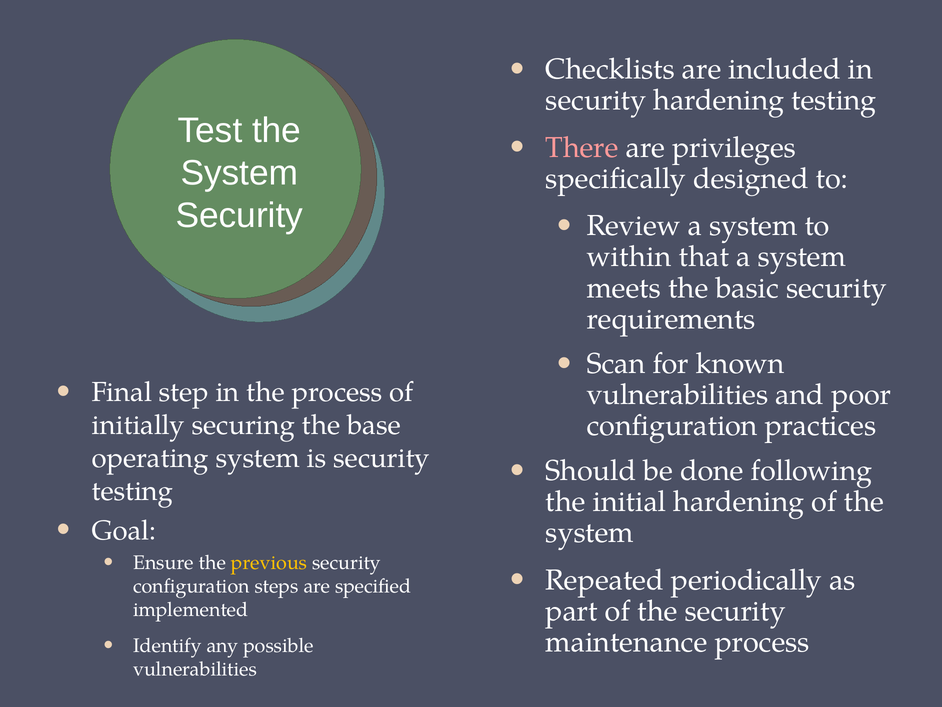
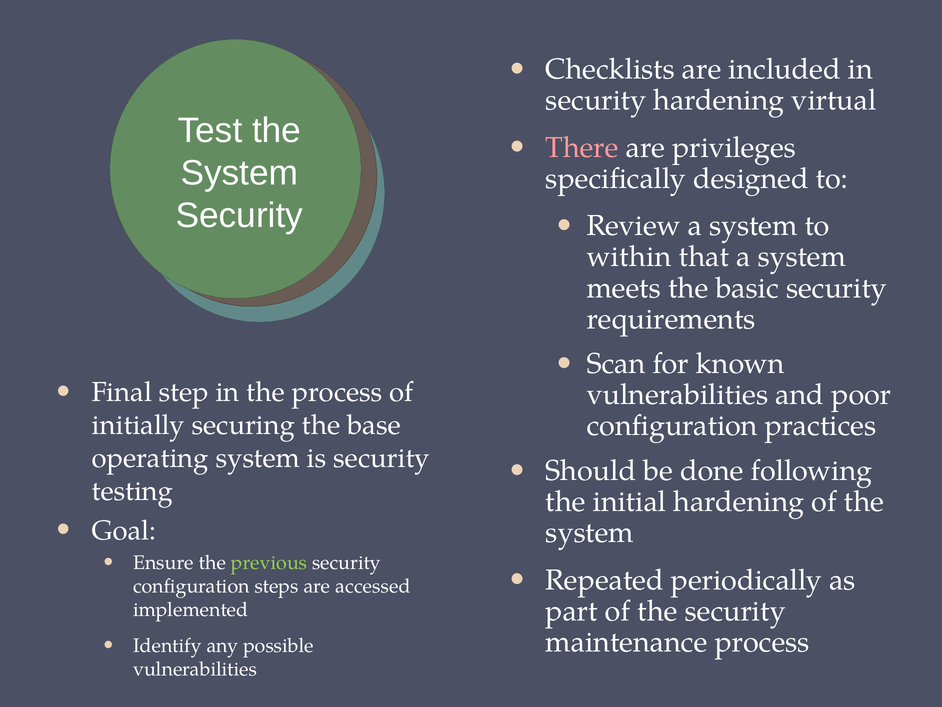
hardening testing: testing -> virtual (834, 100)
previous colour: yellow -> light green (269, 562)
specified: specified -> accessed (373, 586)
